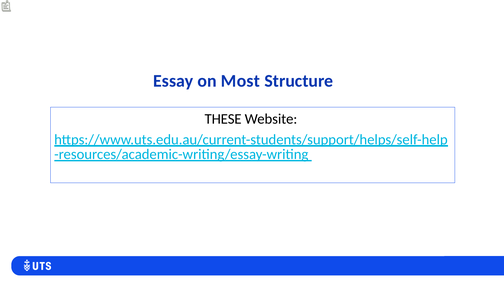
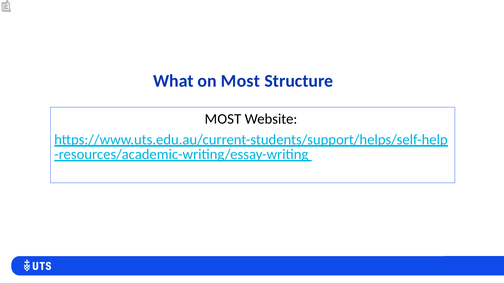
Essay: Essay -> What (173, 81)
THESE: THESE -> MOST (223, 119)
